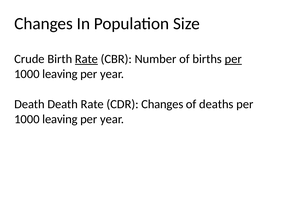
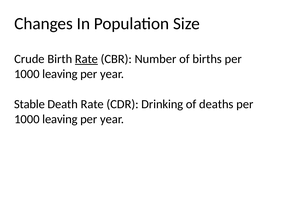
per underline: present -> none (233, 59)
Death: Death -> Stable (29, 104)
CDR Changes: Changes -> Drinking (162, 104)
